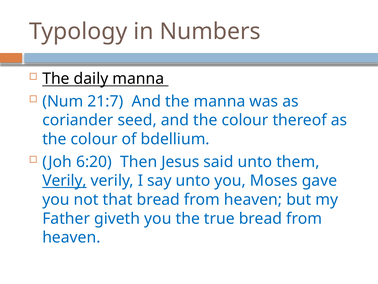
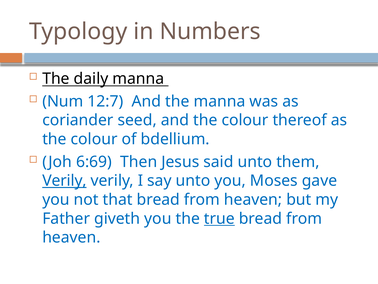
21:7: 21:7 -> 12:7 (105, 101)
6:20: 6:20 -> 6:69 (94, 162)
true underline: none -> present (219, 218)
